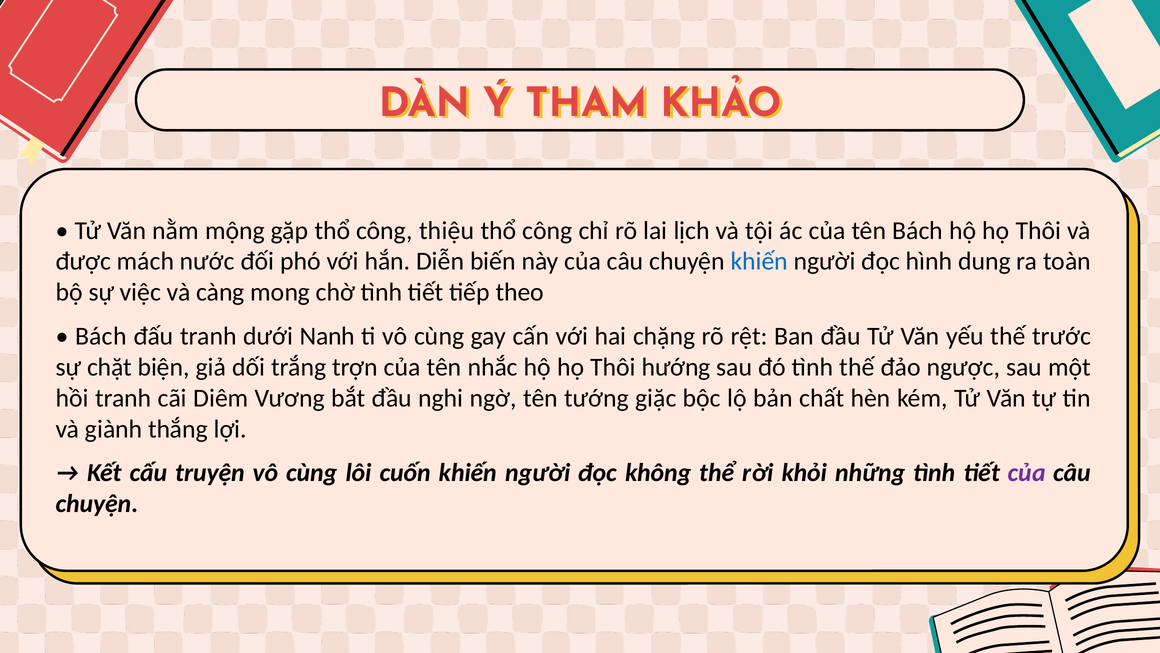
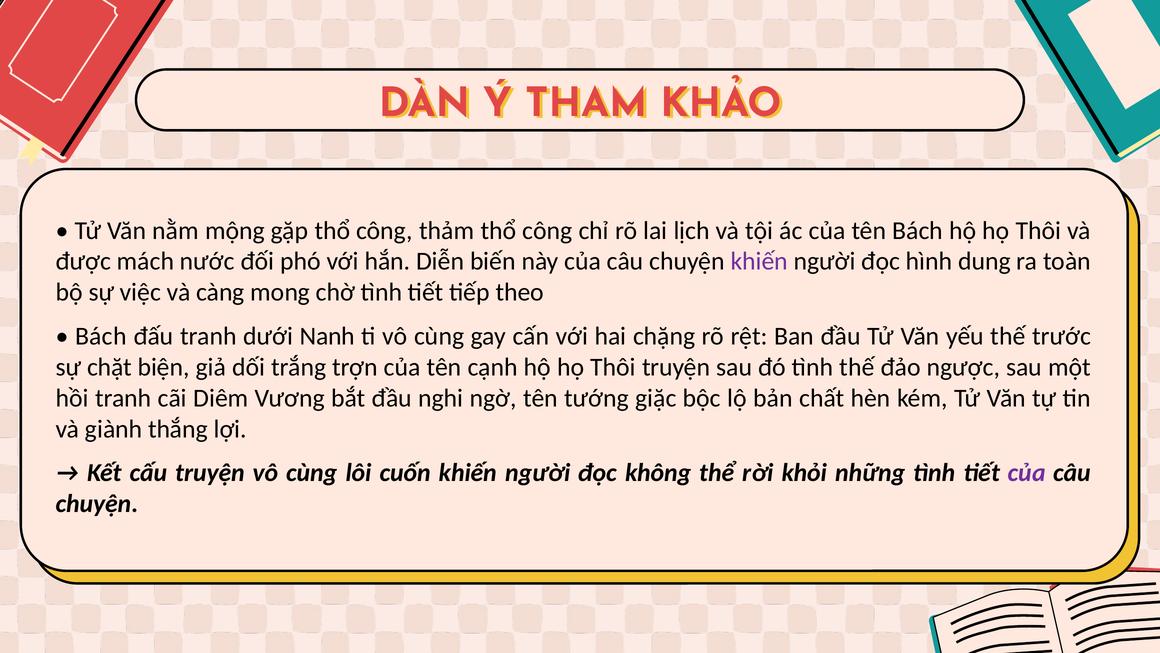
thiệu: thiệu -> thảm (447, 230)
khiến colour: blue -> purple (759, 261)
nhắc: nhắc -> cạnh (493, 367)
Thôi hướng: hướng -> truyện (676, 367)
